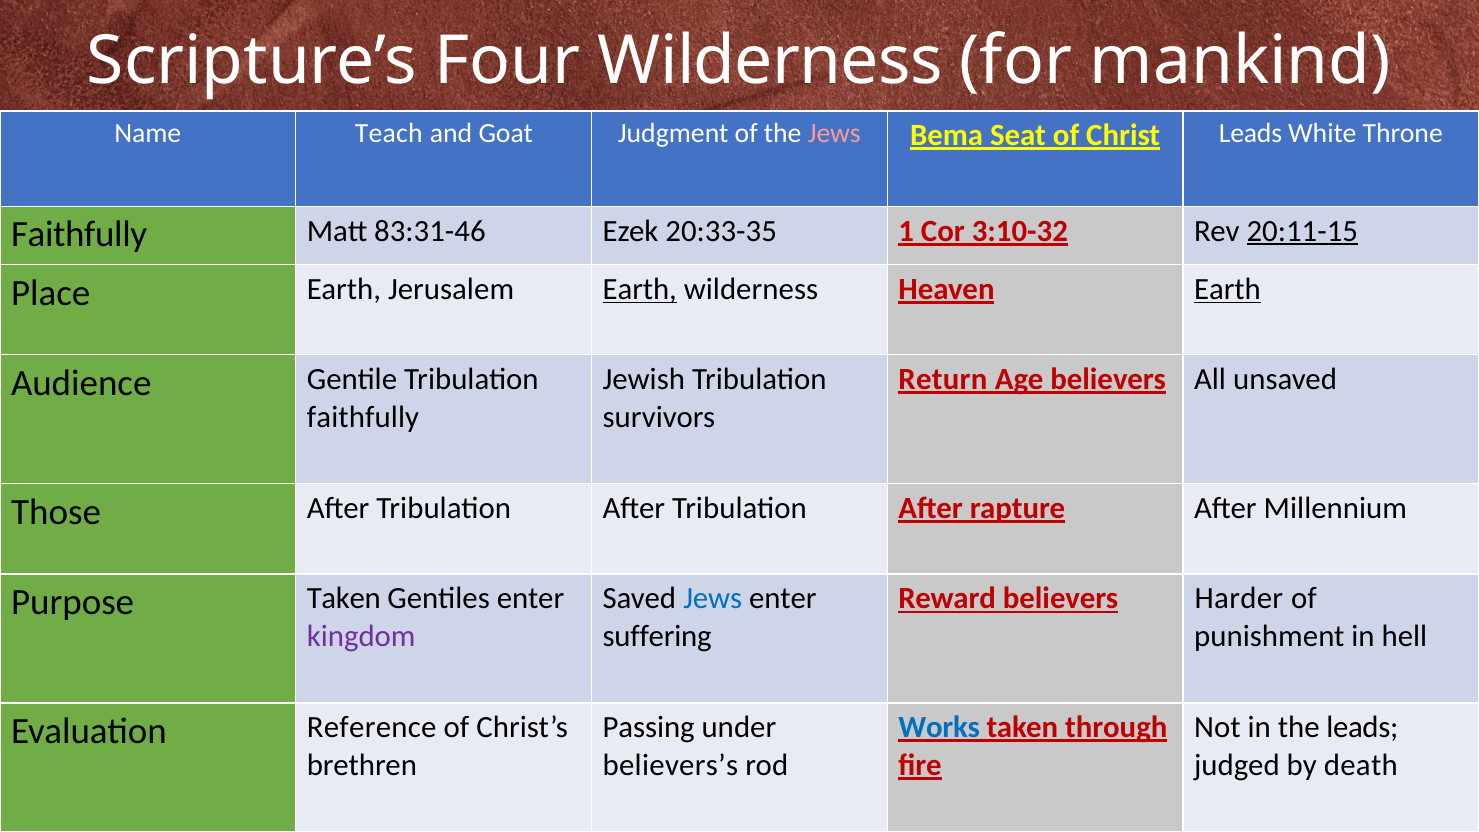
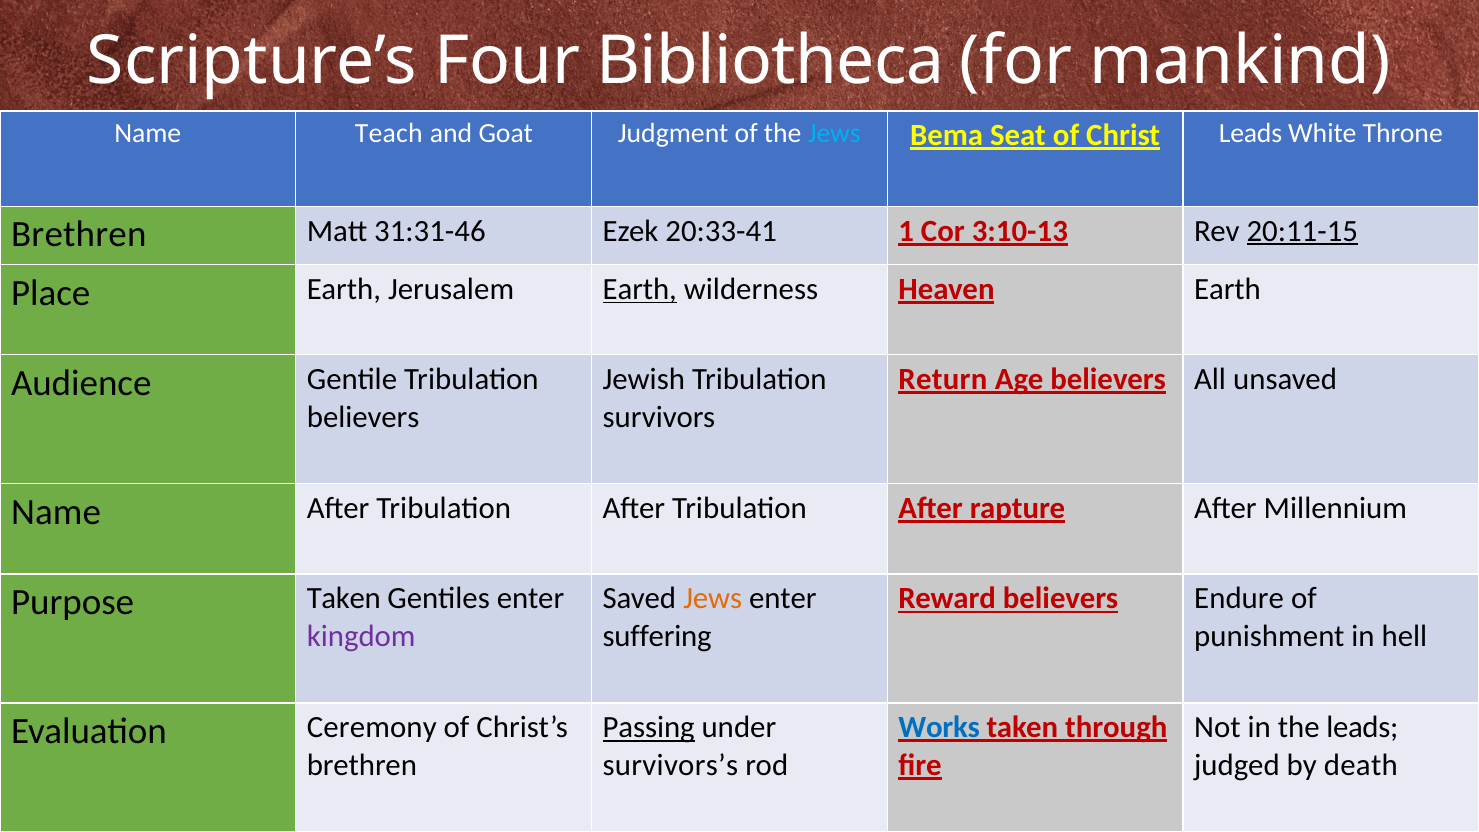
Four Wilderness: Wilderness -> Bibliotheca (770, 62)
Jews colour: pink -> light blue (834, 134)
Faithfully: Faithfully -> Brethren (79, 235)
83:31-46: 83:31-46 -> 31:31-46 (430, 231)
20:33-35: 20:33-35 -> 20:33-41 (721, 231)
3:10-32: 3:10-32 -> 3:10-13 (1020, 231)
Earth underline: present -> none (1227, 289)
faithfully: faithfully -> believers (363, 417)
Those: Those -> Name (56, 512)
Jews colour: blue -> orange (713, 599)
Harder: Harder -> Endure (1239, 599)
Passing underline: none -> present (649, 728)
Reference: Reference -> Ceremony (372, 728)
believers’s: believers’s -> survivors’s (670, 765)
